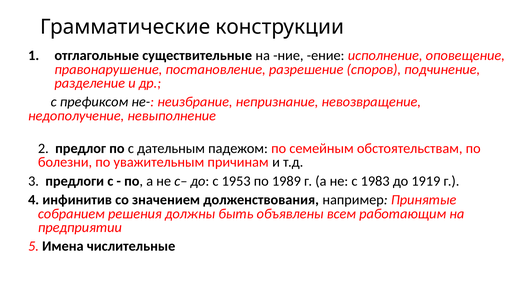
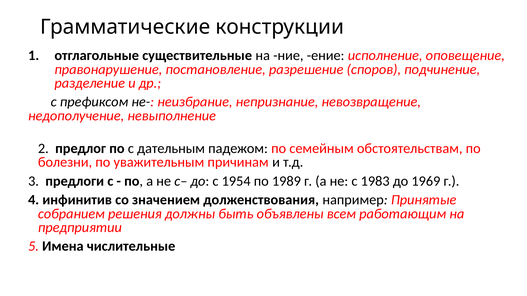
1953: 1953 -> 1954 (236, 181)
1919: 1919 -> 1969 (426, 181)
